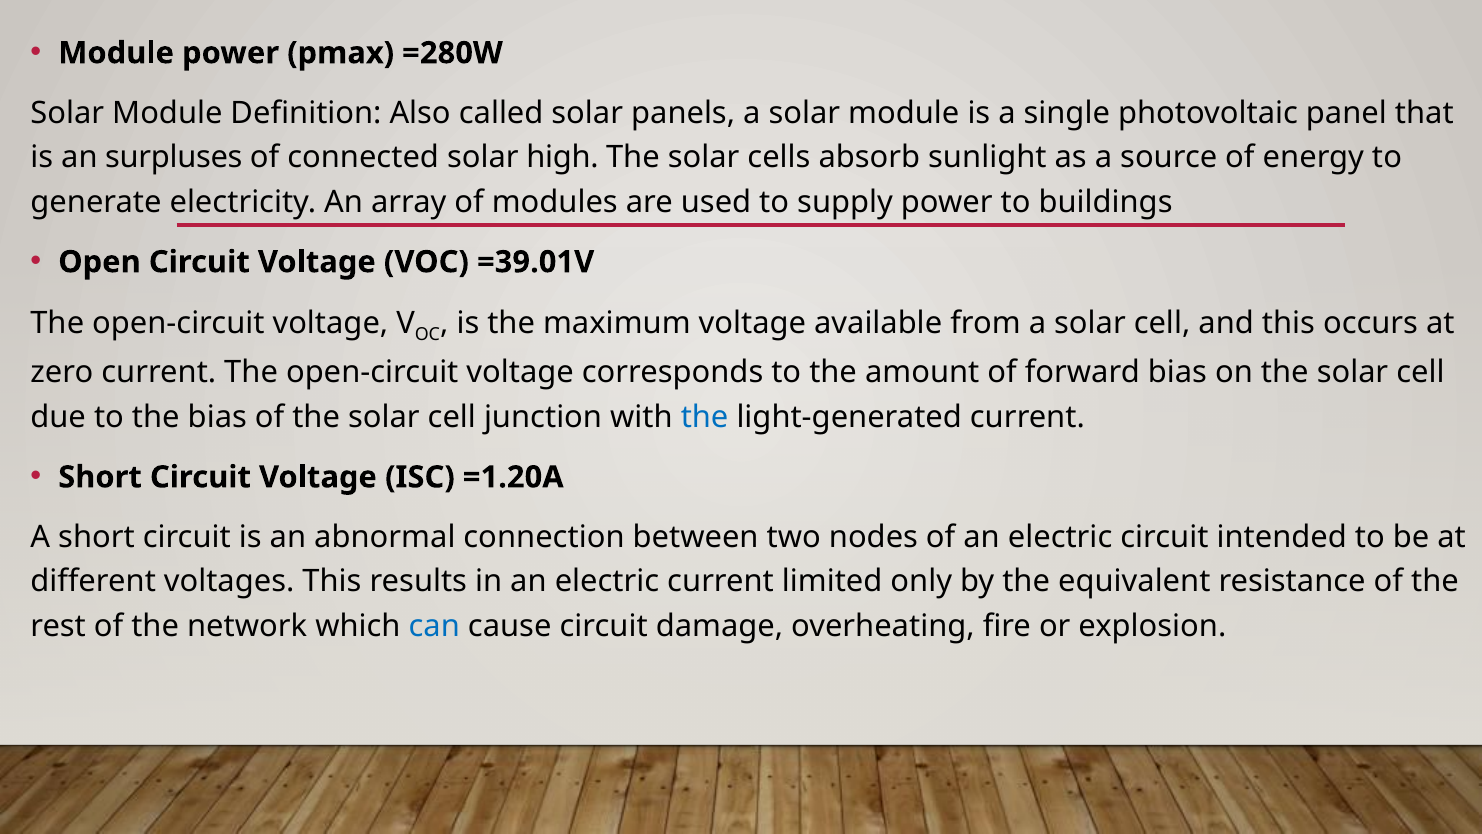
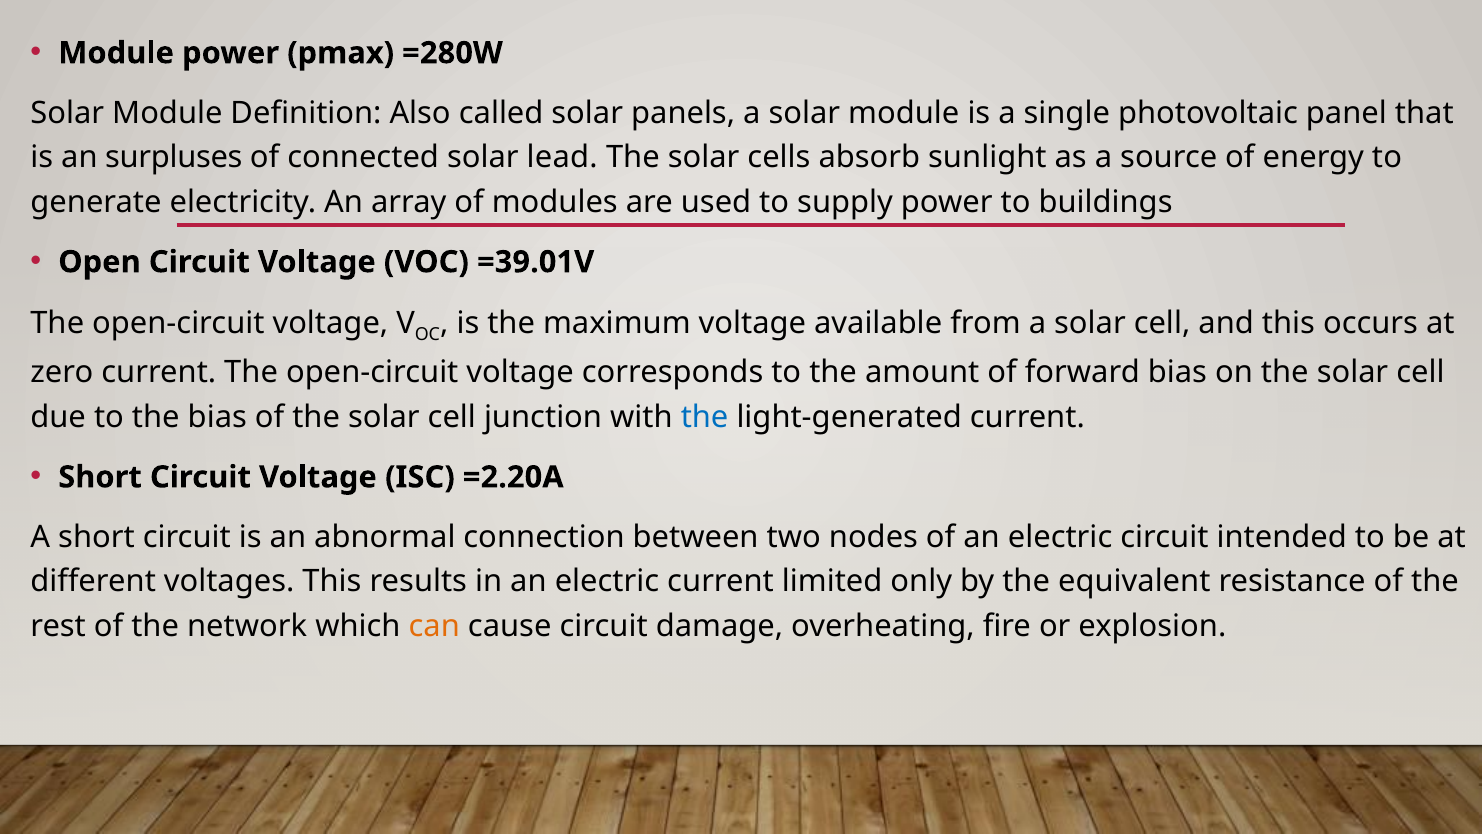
high: high -> lead (562, 157)
=1.20A: =1.20A -> =2.20A (513, 477)
can colour: blue -> orange (434, 626)
